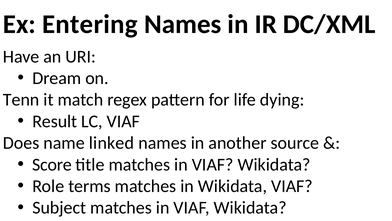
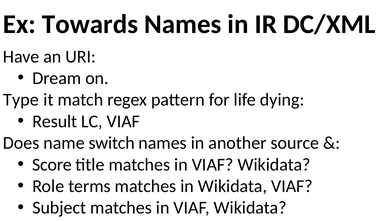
Entering: Entering -> Towards (90, 24)
Tenn: Tenn -> Type (21, 100)
linked: linked -> switch (112, 143)
